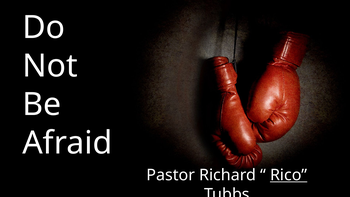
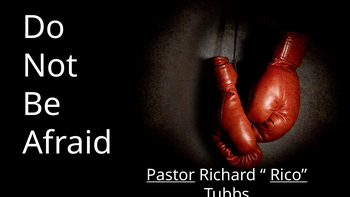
Pastor underline: none -> present (171, 175)
